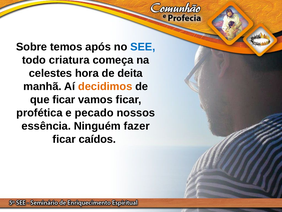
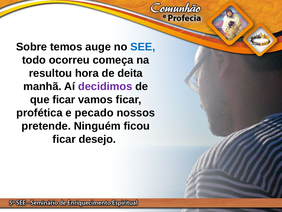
após: após -> auge (98, 47)
criatura: criatura -> ocorreu (69, 60)
celestes: celestes -> resultou (50, 73)
decidimos colour: orange -> purple (105, 86)
essência: essência -> pretende (46, 126)
fazer: fazer -> ficou (137, 126)
caídos: caídos -> desejo (97, 139)
